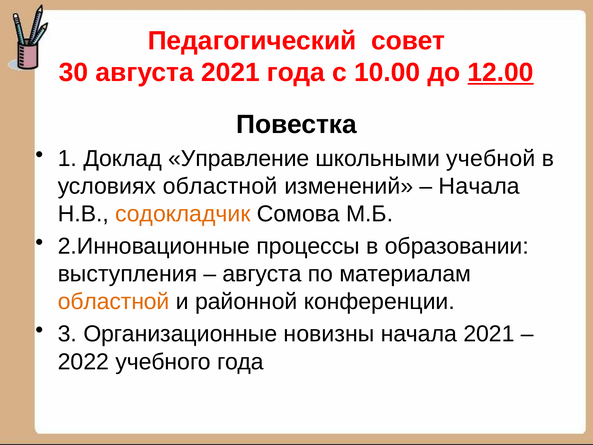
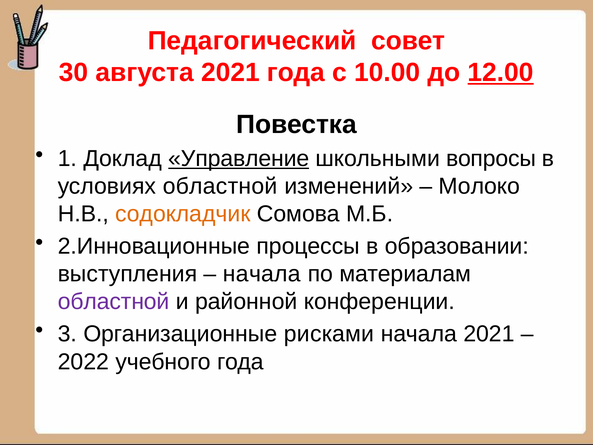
Управление underline: none -> present (239, 158)
учебной: учебной -> вопросы (491, 158)
Начала: Начала -> Молоко (479, 186)
августа: августа -> начала (262, 274)
областной colour: orange -> purple (114, 302)
новизны: новизны -> рисками (329, 334)
